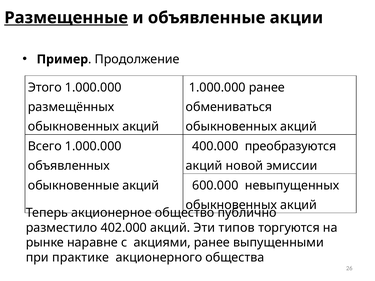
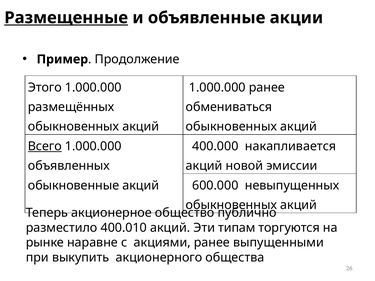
преобразуются: преобразуются -> накапливается (291, 146)
Всего underline: none -> present (45, 146)
402.000: 402.000 -> 400.010 (124, 228)
типов: типов -> типам (237, 228)
практике: практике -> выкупить (81, 258)
